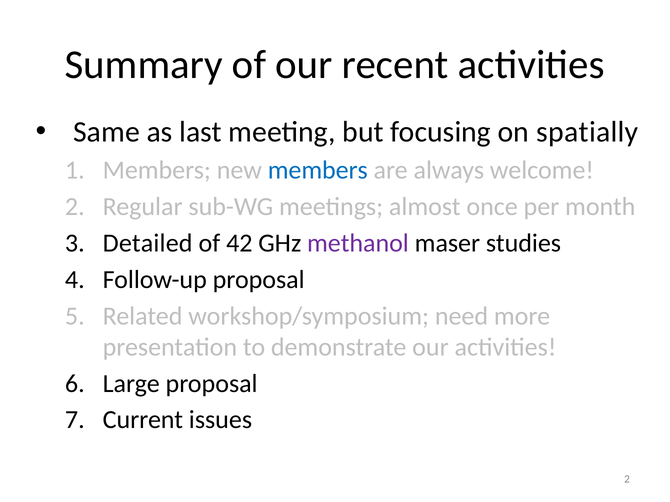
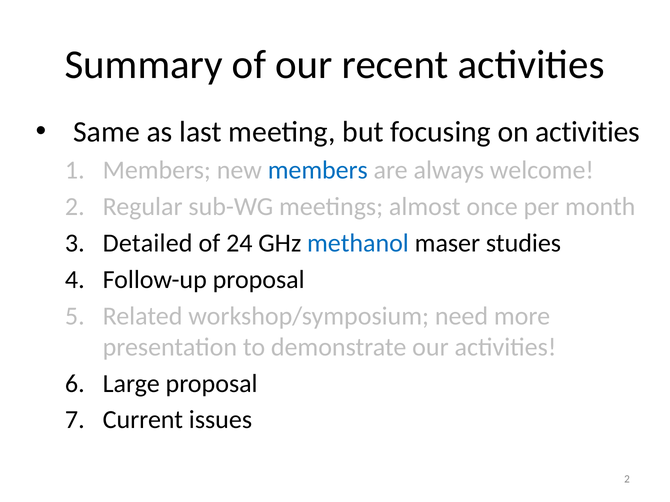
on spatially: spatially -> activities (588, 132)
42: 42 -> 24 (239, 243)
methanol colour: purple -> blue (358, 243)
